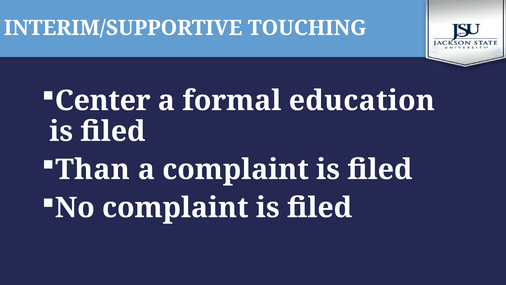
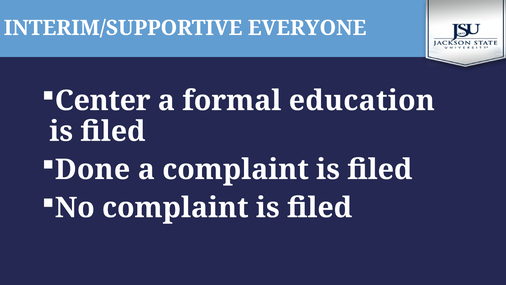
TOUCHING: TOUCHING -> EVERYONE (307, 28)
Than: Than -> Done (92, 169)
